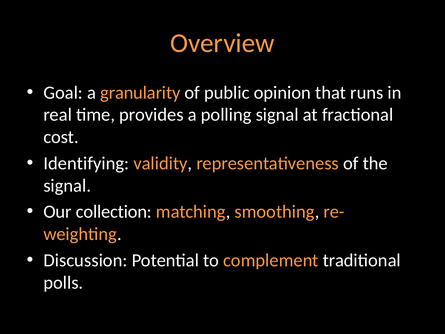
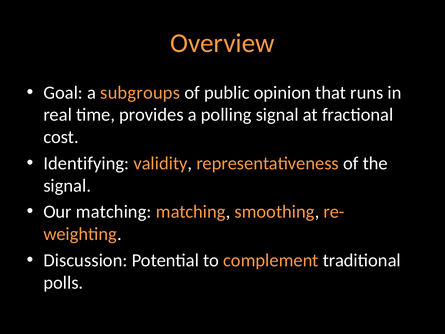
granularity: granularity -> subgroups (140, 93)
Our collection: collection -> matching (114, 212)
